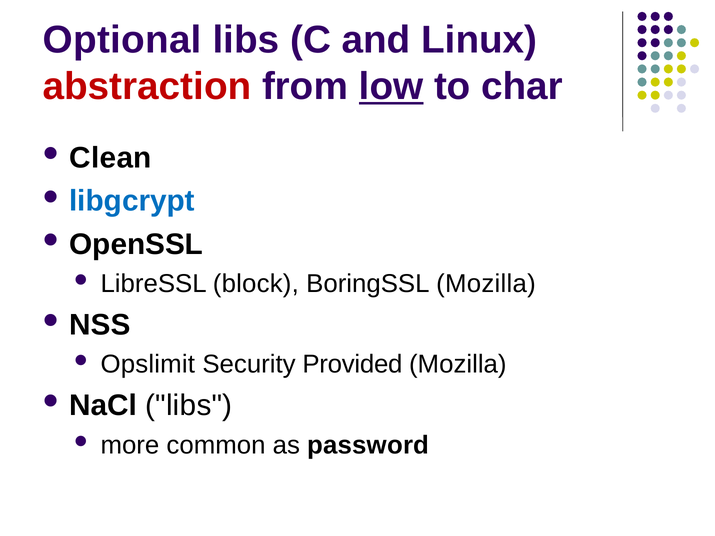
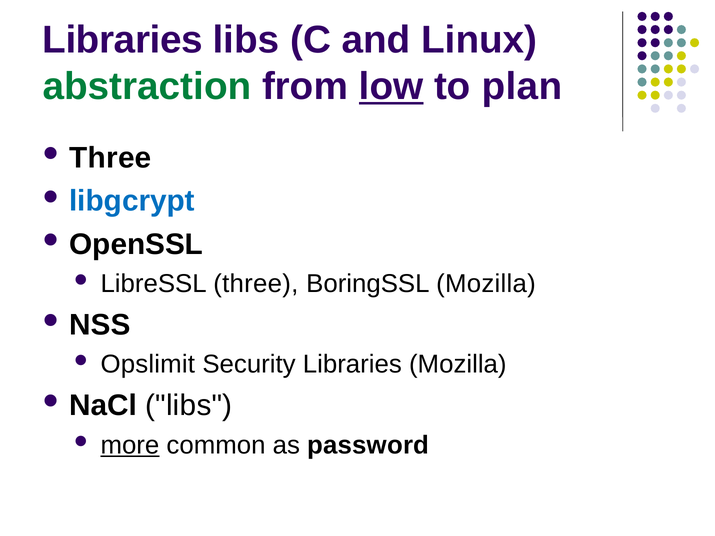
Optional: Optional -> Libraries (123, 40)
abstraction colour: red -> green (147, 87)
char: char -> plan (522, 87)
Clean: Clean -> Three (110, 158)
LibreSSL block: block -> three (256, 284)
Security Provided: Provided -> Libraries (352, 365)
more underline: none -> present (130, 445)
